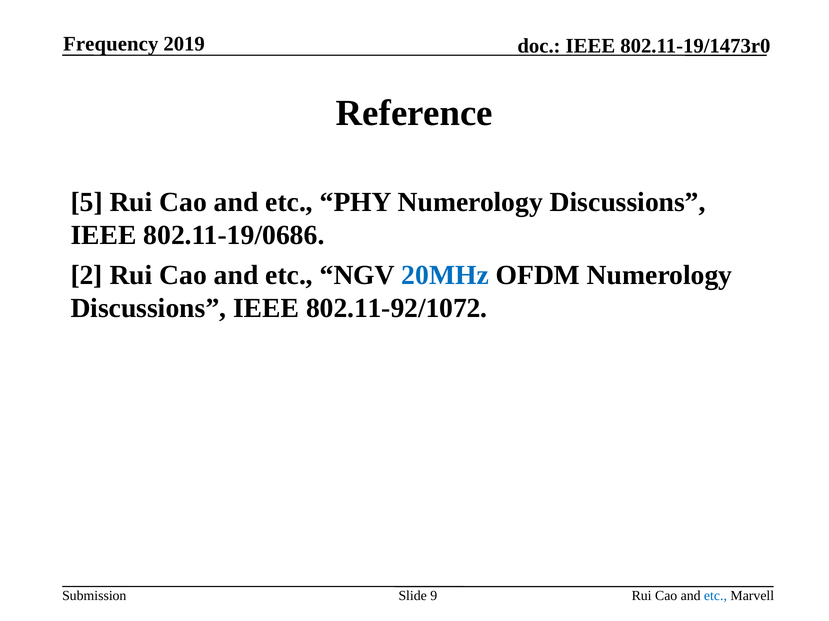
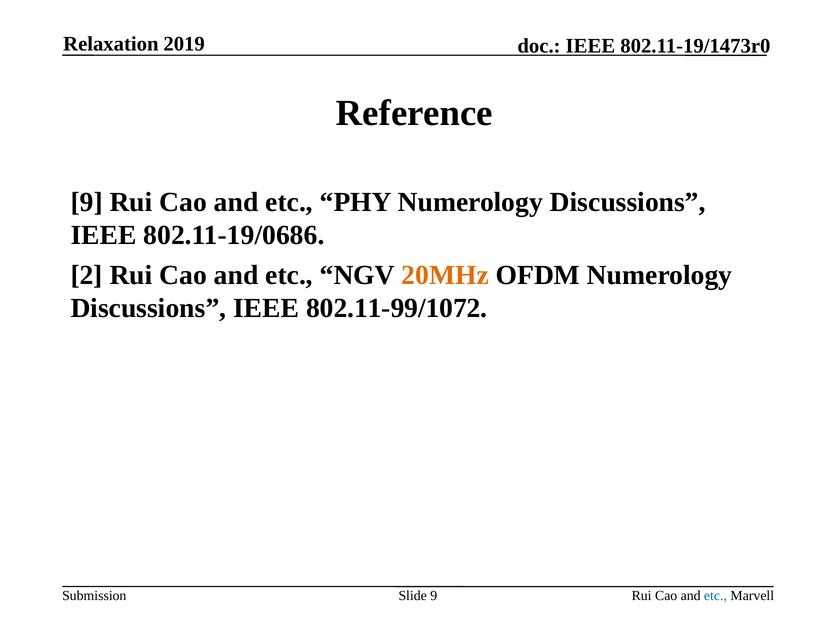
Frequency: Frequency -> Relaxation (111, 44)
5: 5 -> 9 (87, 202)
20MHz colour: blue -> orange (445, 276)
802.11-92/1072: 802.11-92/1072 -> 802.11-99/1072 (397, 309)
